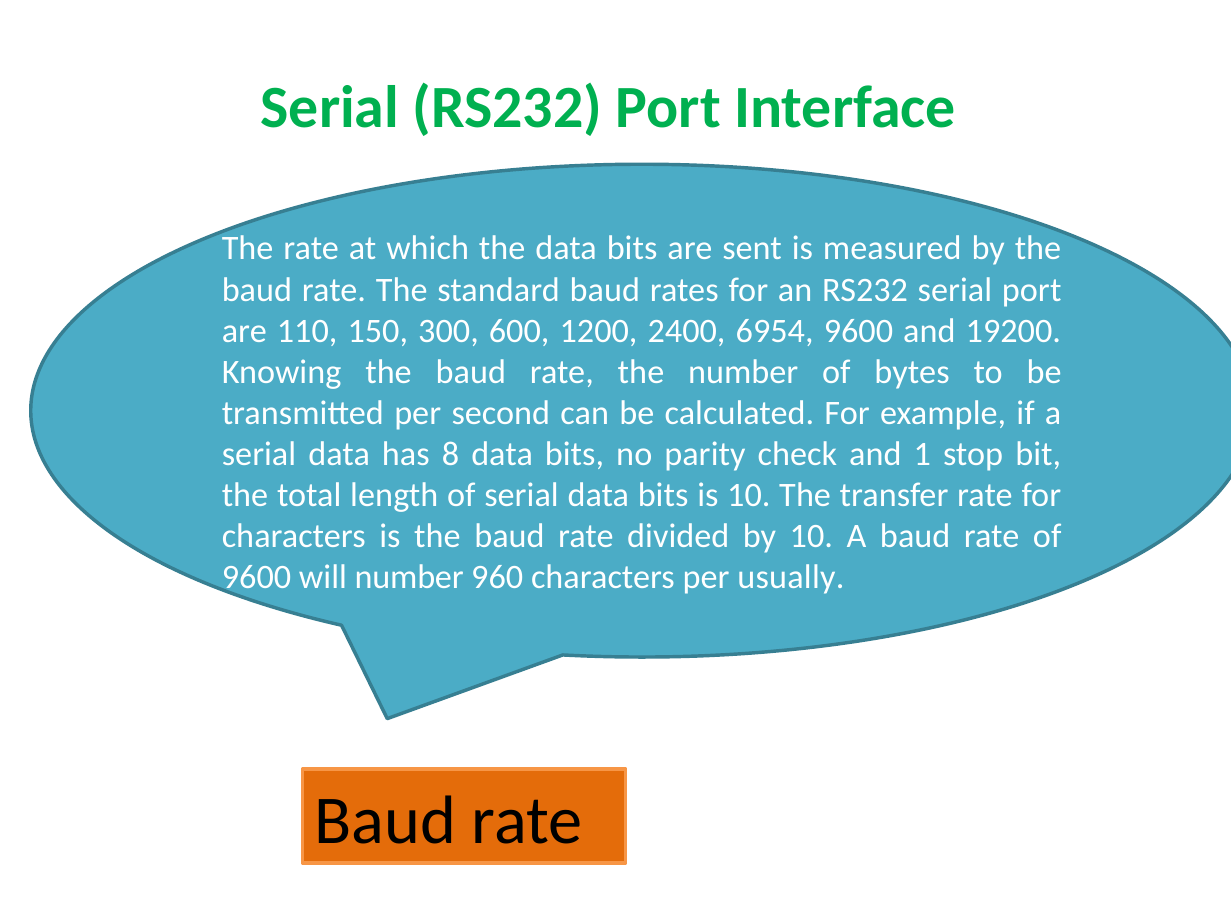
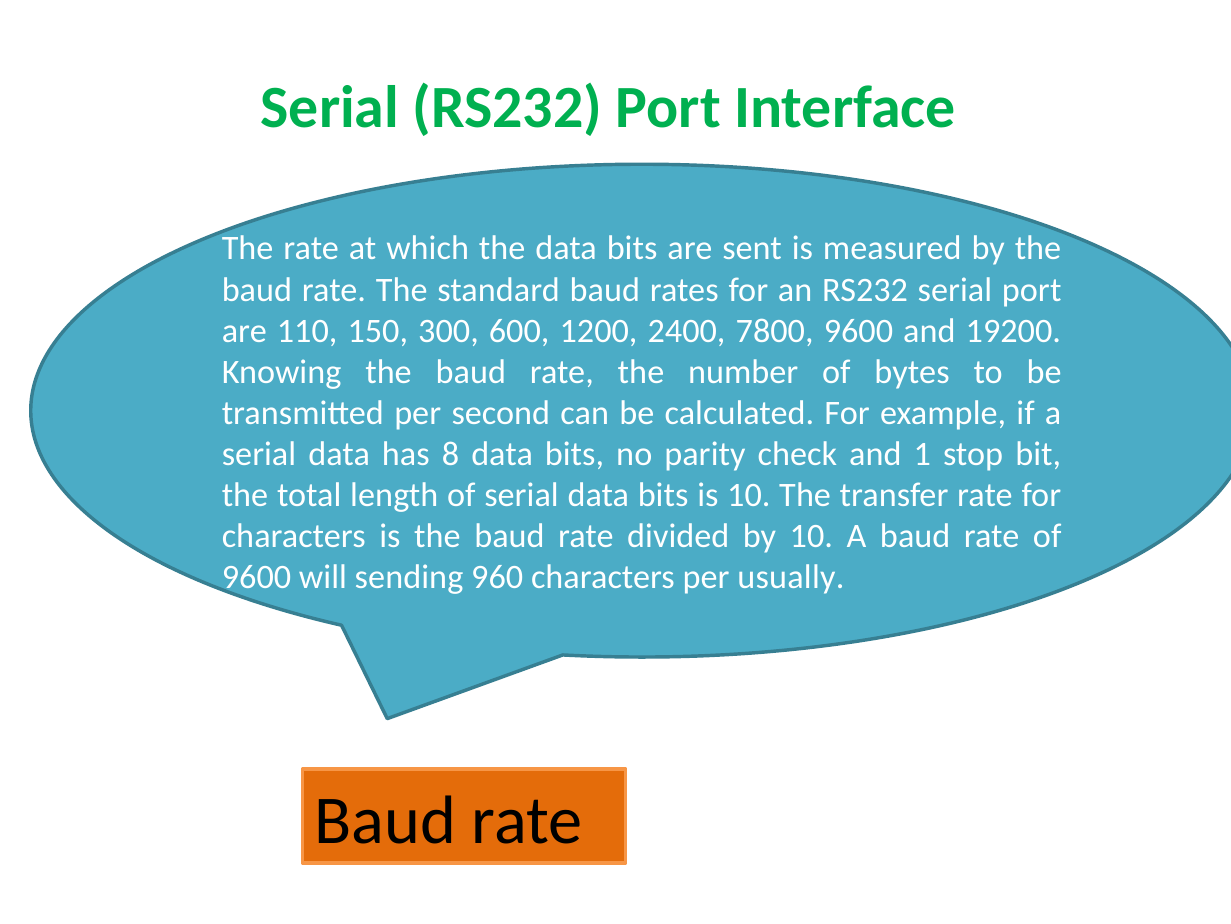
6954: 6954 -> 7800 (775, 331)
will number: number -> sending (409, 577)
